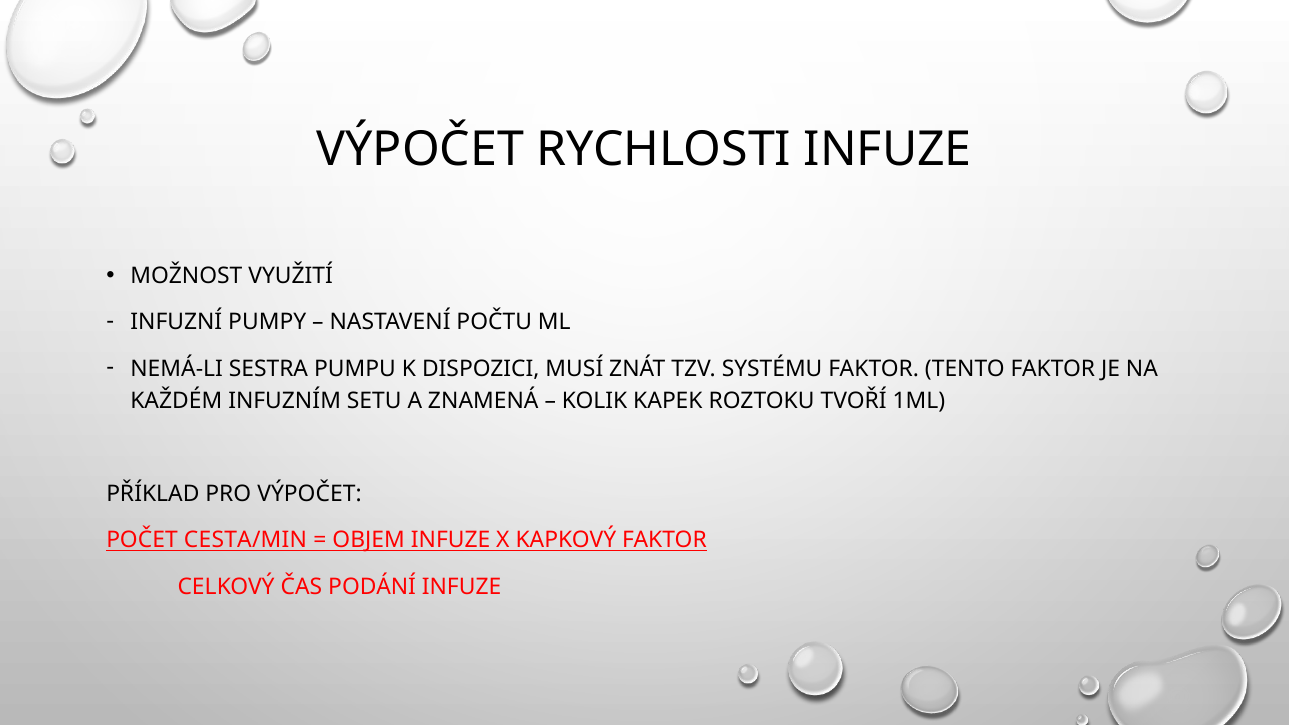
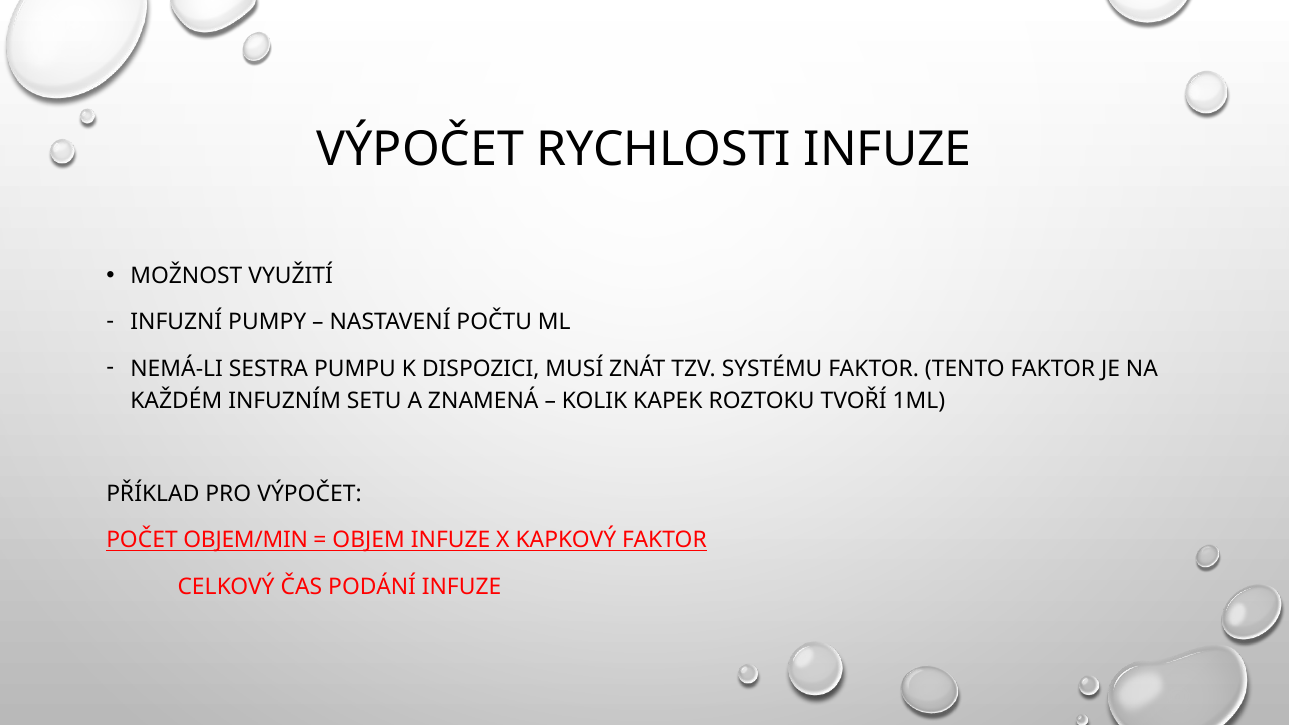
CESTA/MIN: CESTA/MIN -> OBJEM/MIN (246, 540)
